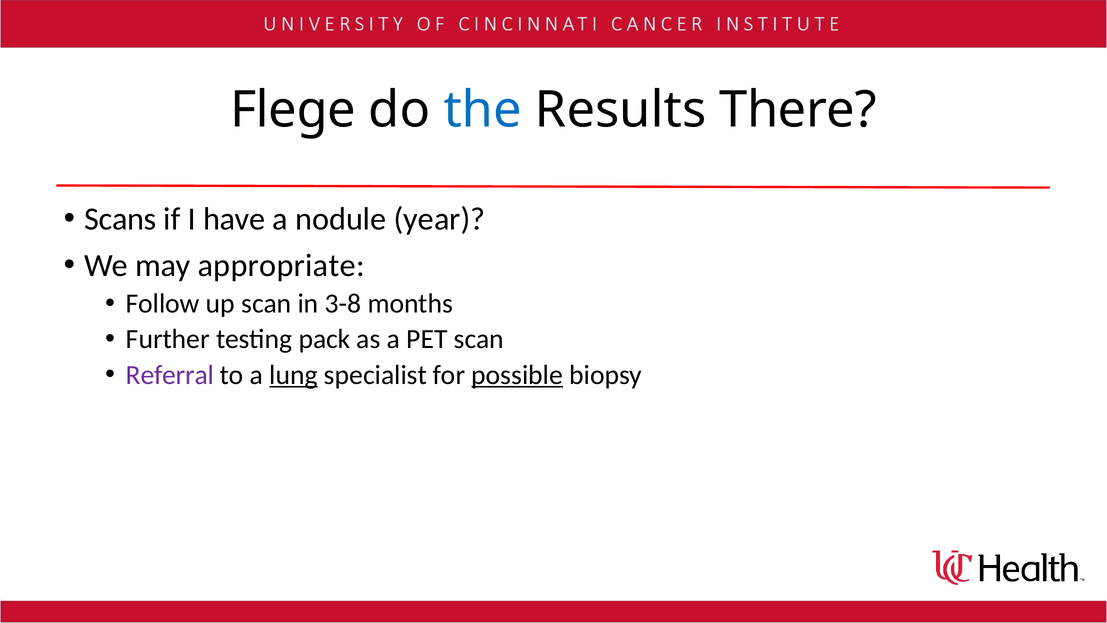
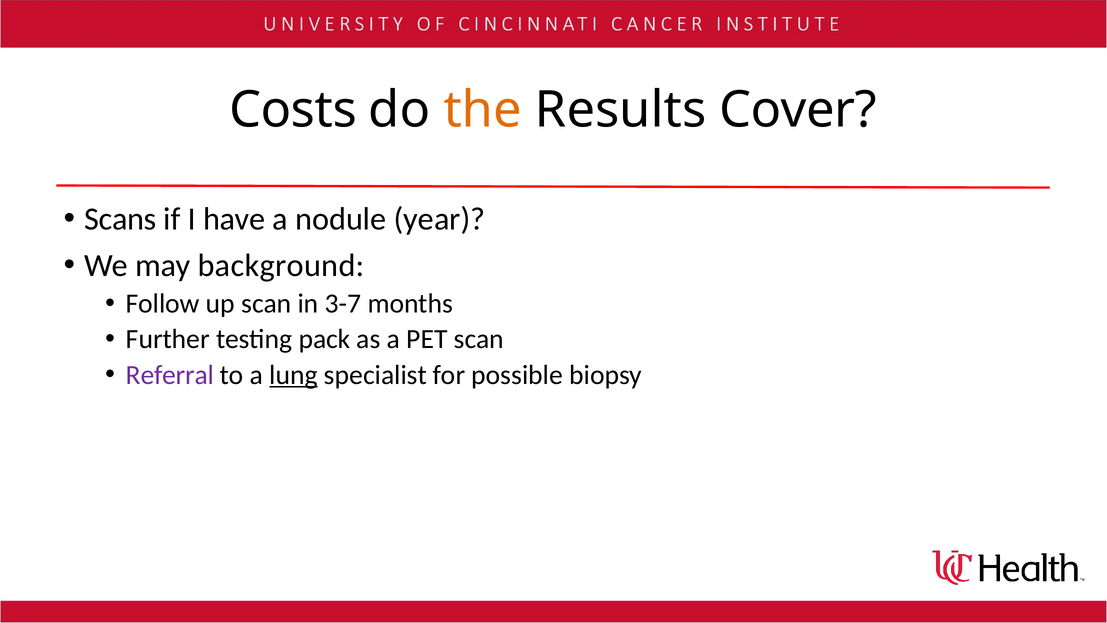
Flege: Flege -> Costs (293, 110)
the colour: blue -> orange (483, 110)
There: There -> Cover (798, 110)
appropriate: appropriate -> background (281, 265)
3-8: 3-8 -> 3-7 (343, 303)
possible underline: present -> none (517, 375)
